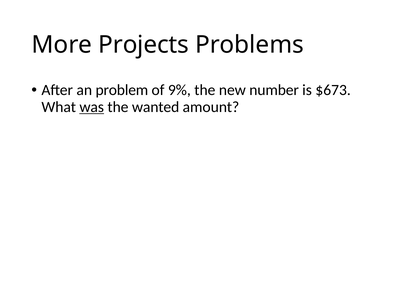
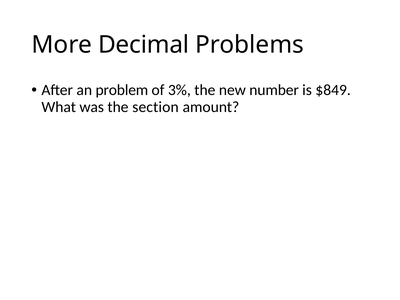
Projects: Projects -> Decimal (144, 45)
9%: 9% -> 3% (179, 90)
$673: $673 -> $849 (333, 90)
was underline: present -> none (92, 107)
wanted: wanted -> section (156, 107)
